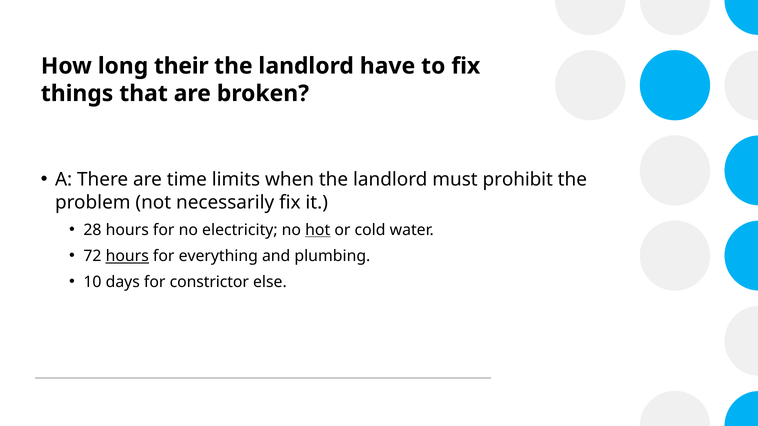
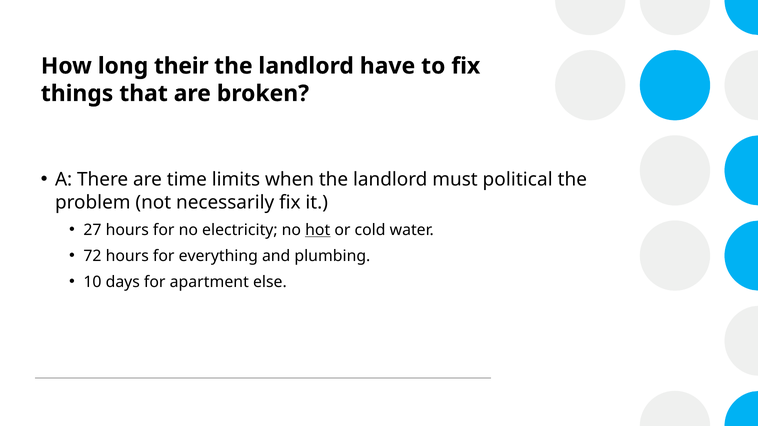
prohibit: prohibit -> political (518, 180)
28: 28 -> 27 (92, 230)
hours underline: present -> none (127, 256)
constrictor: constrictor -> apartment (209, 282)
